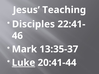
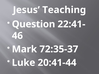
Disciples: Disciples -> Question (34, 24)
13:35-37: 13:35-37 -> 72:35-37 (59, 49)
Luke underline: present -> none (24, 63)
